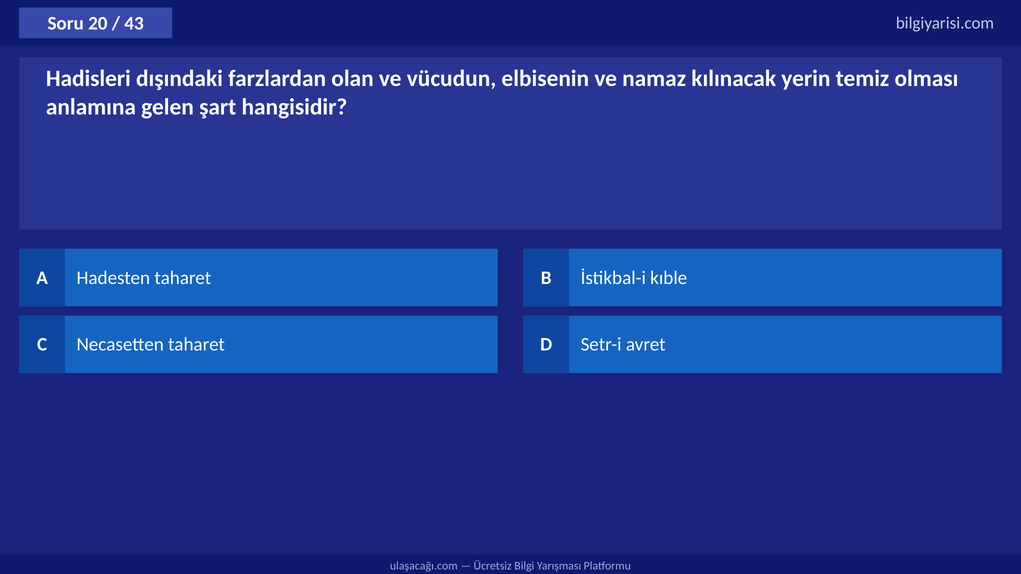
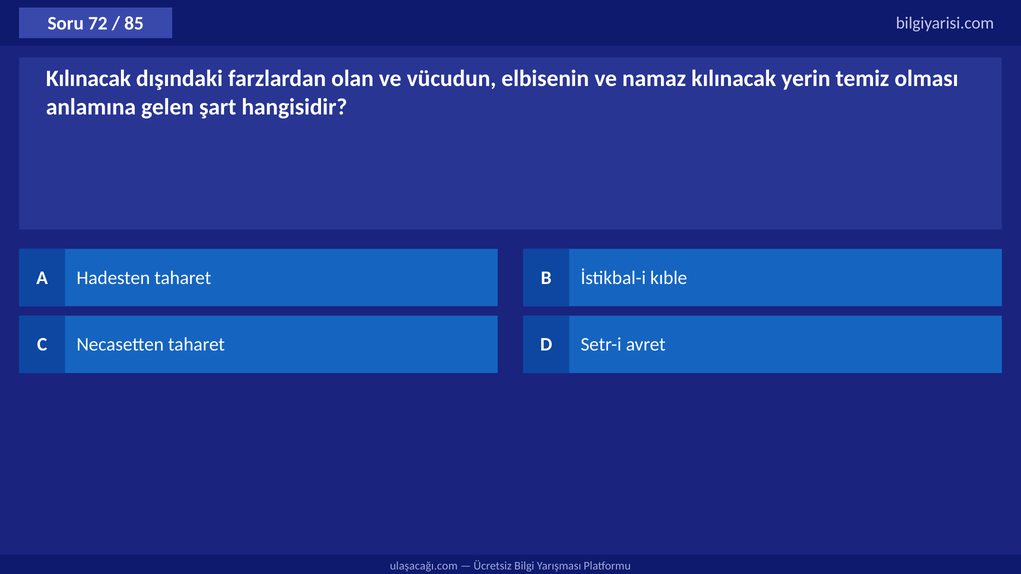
20: 20 -> 72 (98, 23)
43: 43 -> 85 (134, 23)
Hadisleri: Hadisleri -> Kılınacak (88, 79)
